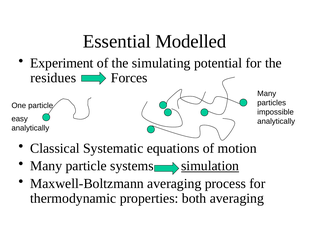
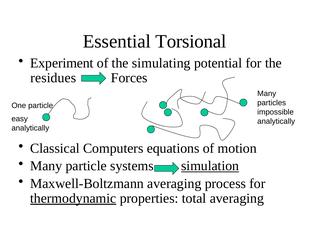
Modelled: Modelled -> Torsional (191, 41)
Systematic: Systematic -> Computers (113, 148)
thermodynamic underline: none -> present (73, 198)
both: both -> total (194, 198)
